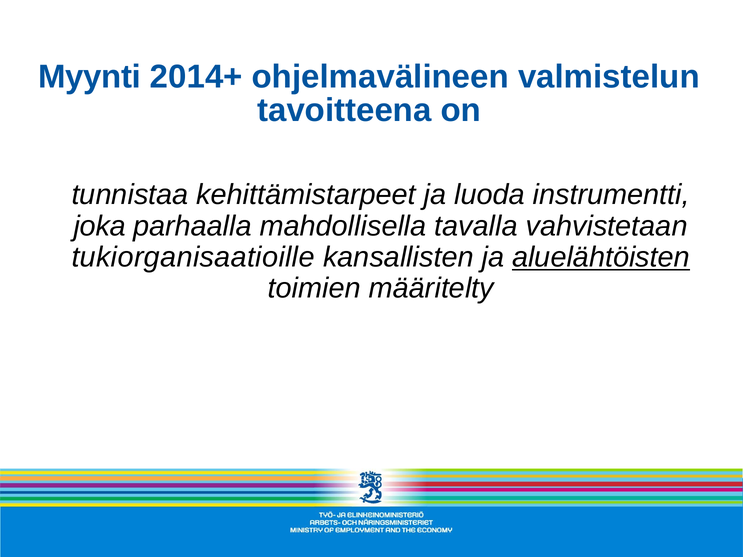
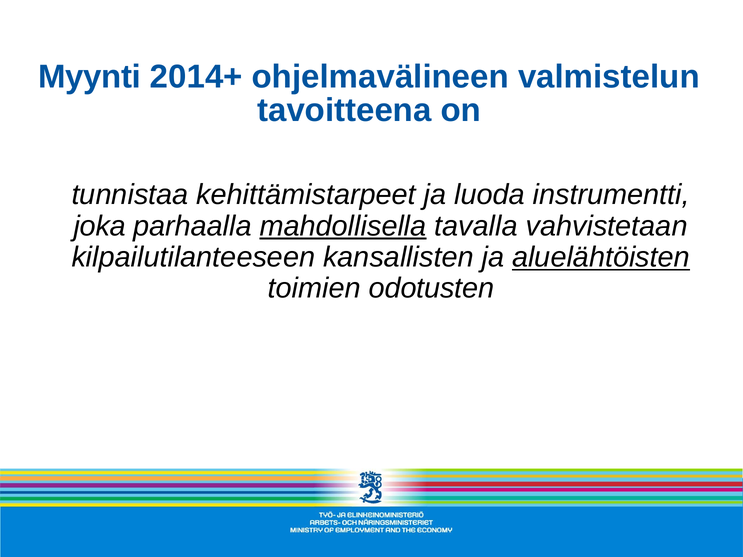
mahdollisella underline: none -> present (343, 226)
tukiorganisaatioille: tukiorganisaatioille -> kilpailutilanteeseen (193, 257)
määritelty: määritelty -> odotusten (431, 289)
